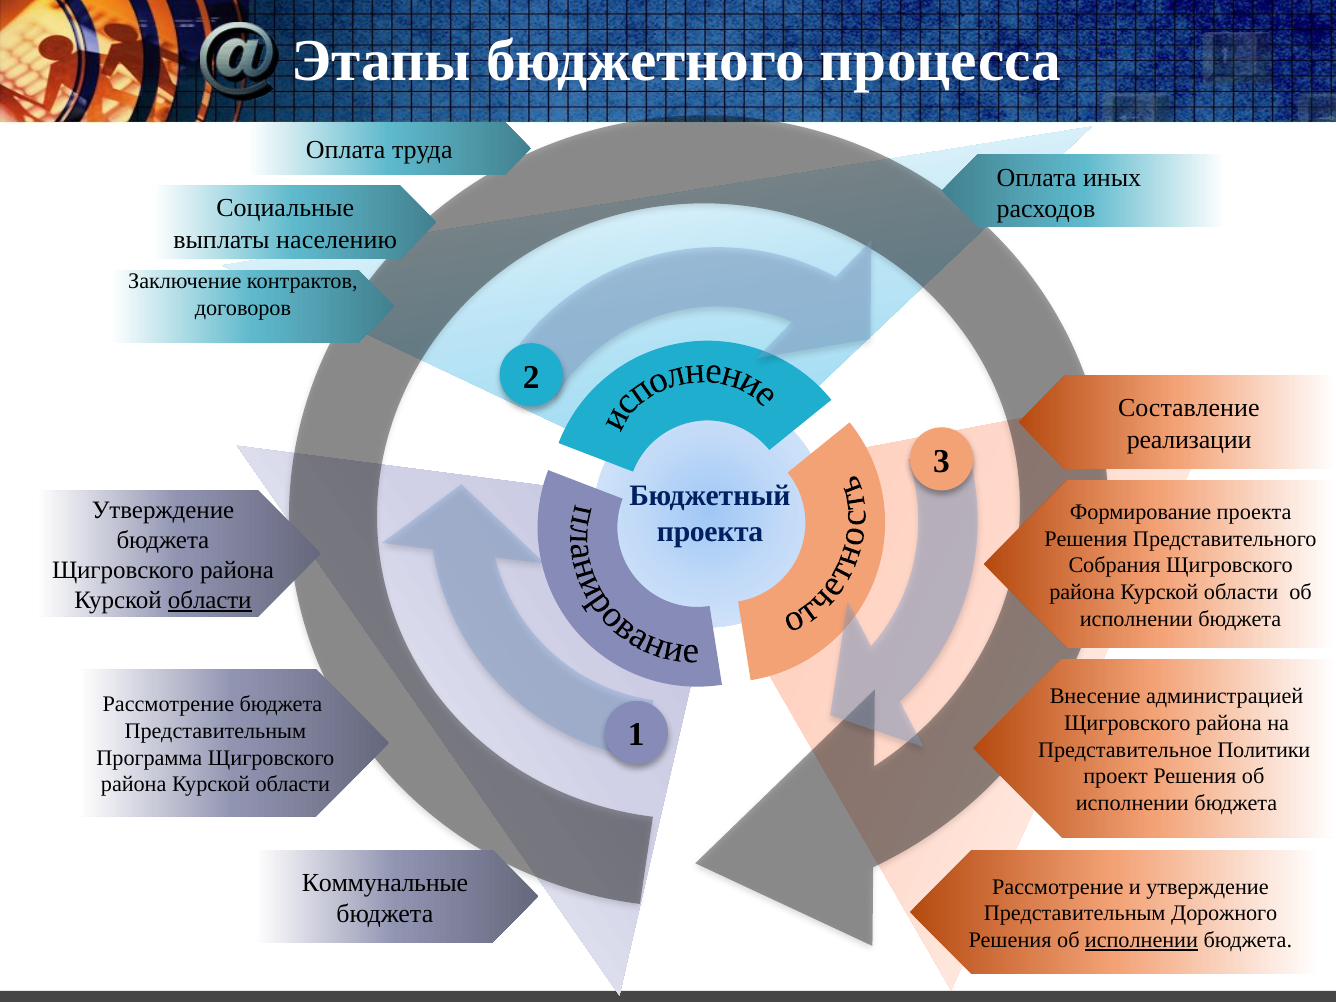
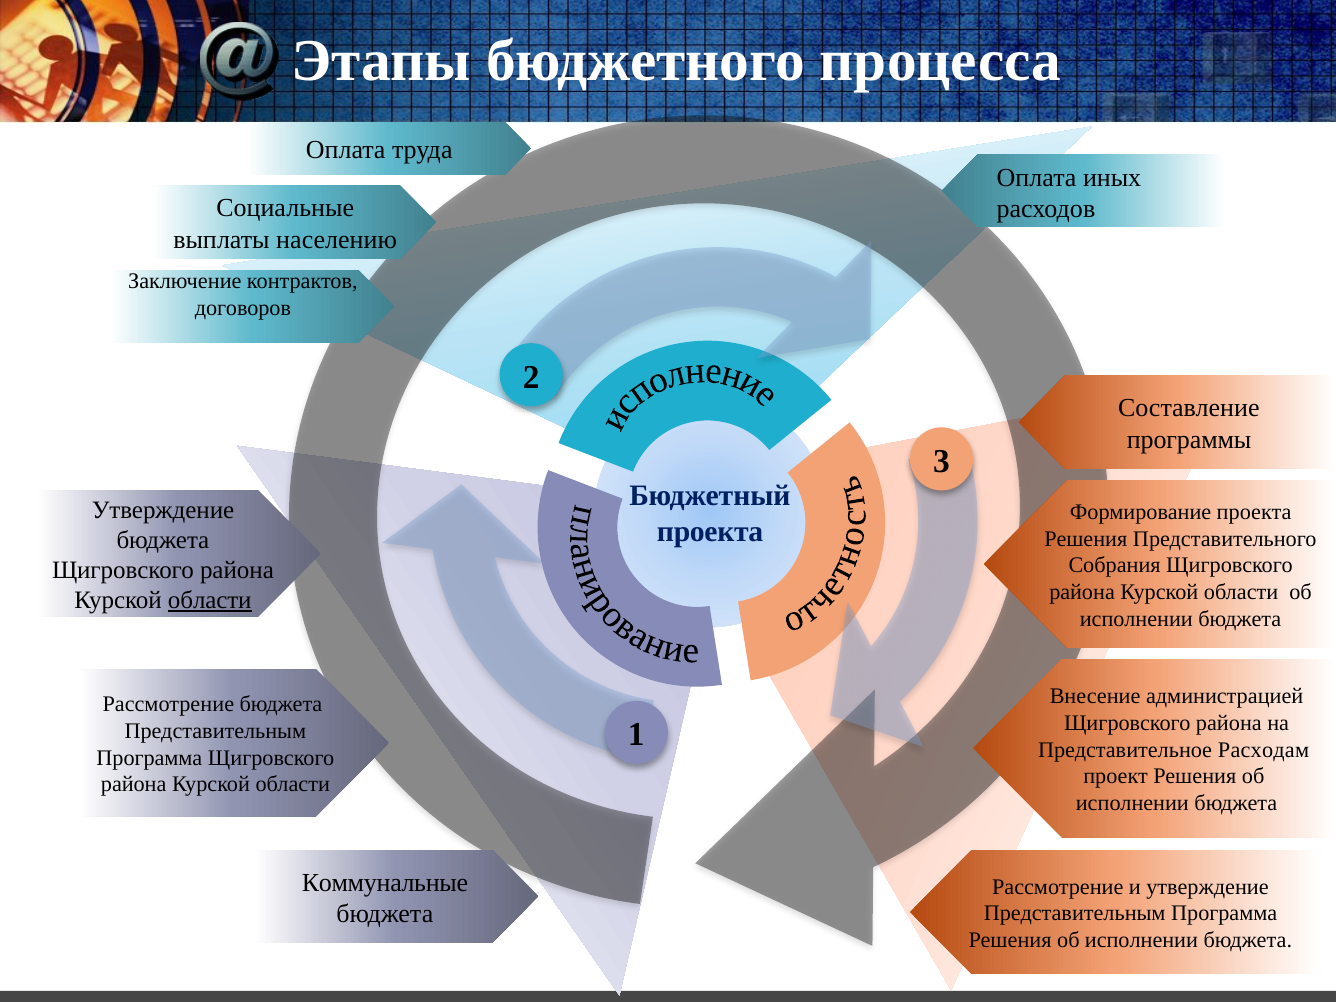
реализации: реализации -> программы (1189, 439)
Политики: Политики -> Расходам (1264, 750)
Дорожного: Дорожного -> Программа (1224, 914)
исполнении underline: present -> none (1141, 940)
